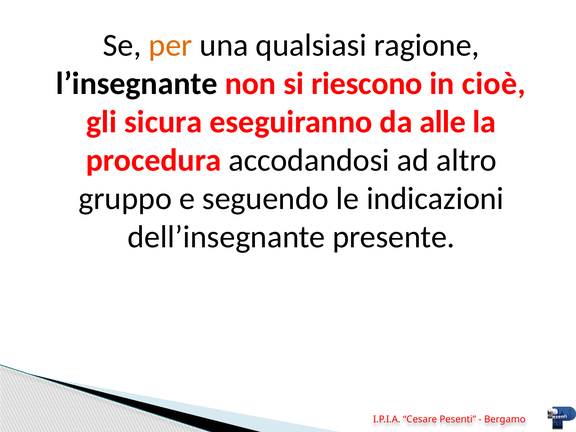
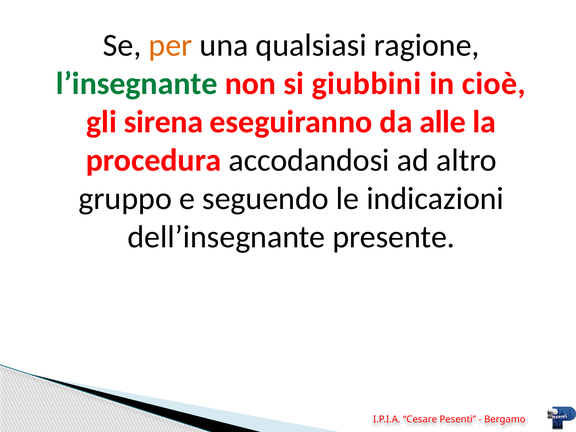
l’insegnante colour: black -> green (137, 84)
riescono: riescono -> giubbini (367, 84)
sicura: sicura -> sirena (163, 122)
